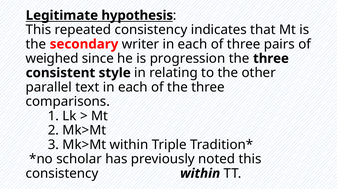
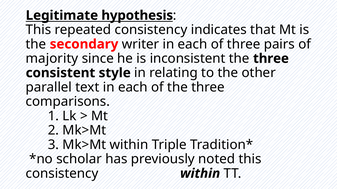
weighed: weighed -> majority (52, 59)
progression: progression -> inconsistent (188, 59)
